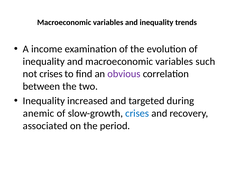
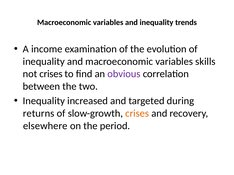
such: such -> skills (205, 62)
anemic: anemic -> returns (39, 114)
crises colour: blue -> orange (137, 114)
associated: associated -> elsewhere (45, 126)
